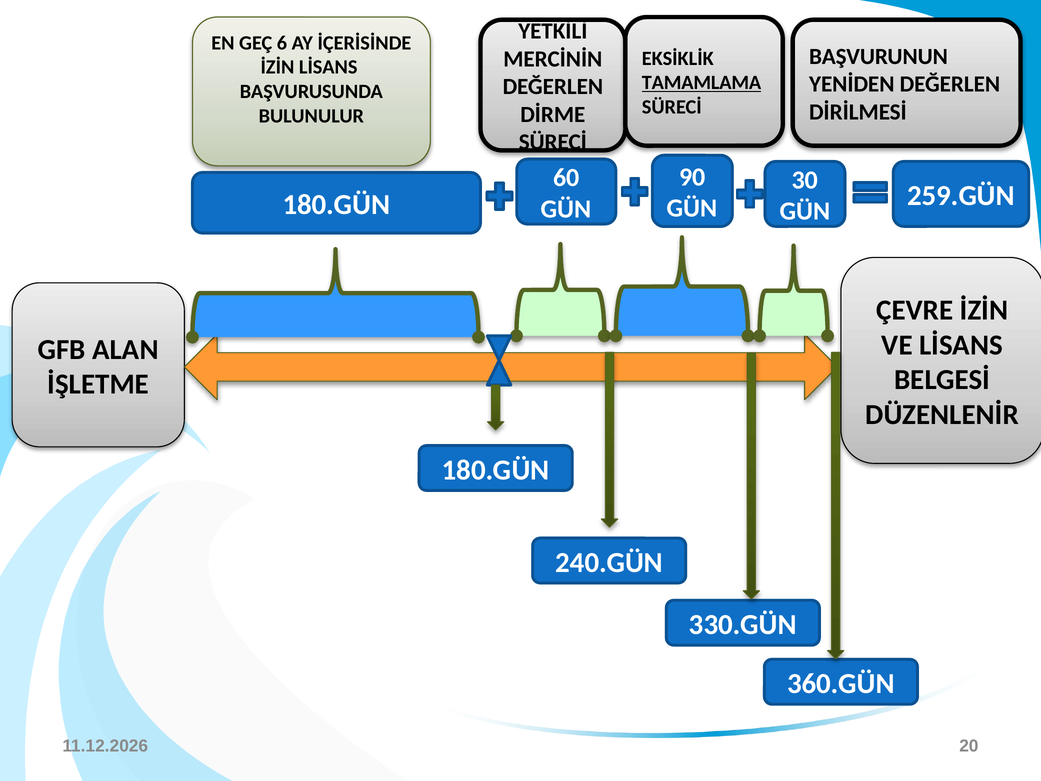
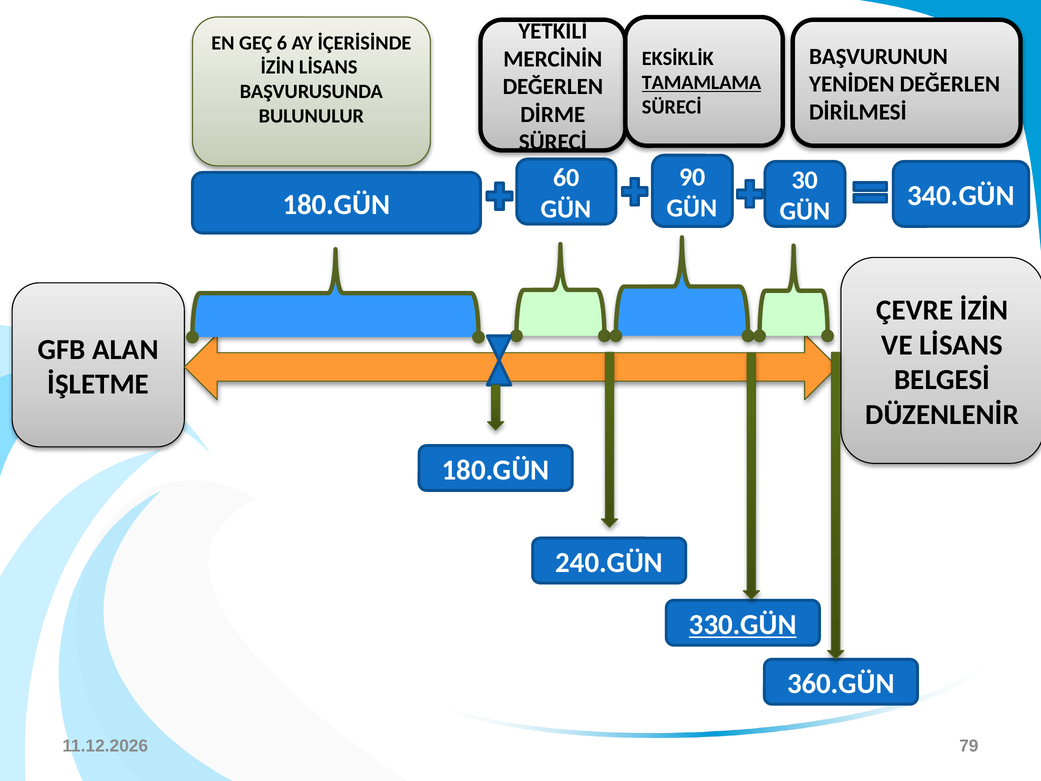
259.GÜN: 259.GÜN -> 340.GÜN (961, 196)
330.GÜN underline: none -> present (743, 625)
20: 20 -> 79 (969, 746)
